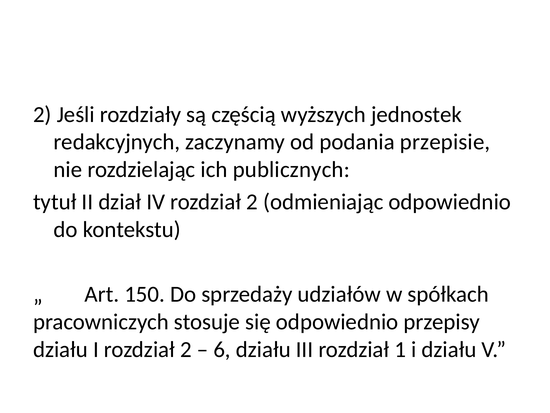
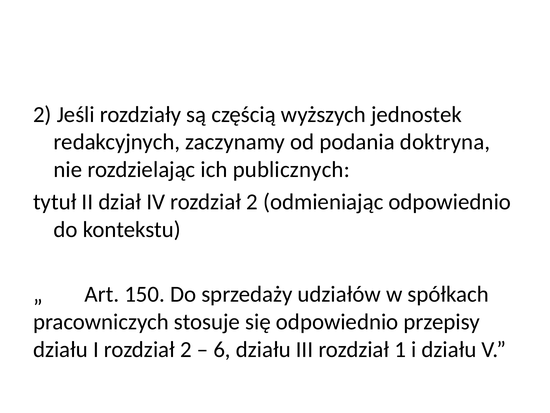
przepisie: przepisie -> doktryna (445, 142)
